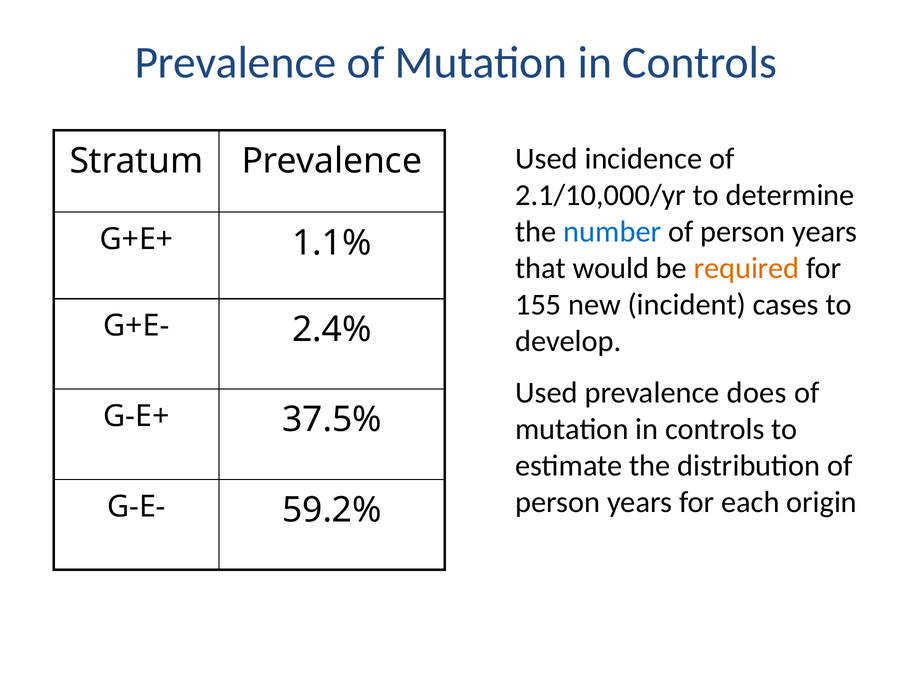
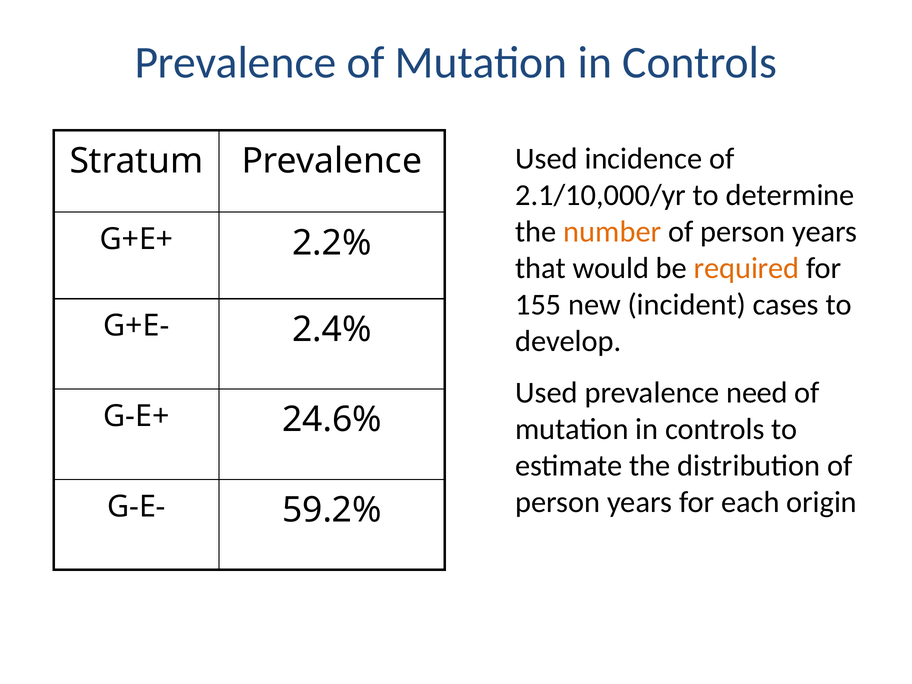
number colour: blue -> orange (612, 232)
1.1%: 1.1% -> 2.2% (332, 243)
does: does -> need (757, 393)
37.5%: 37.5% -> 24.6% (332, 420)
